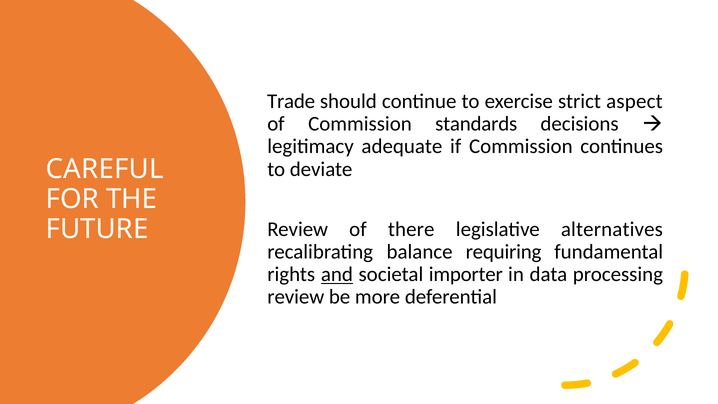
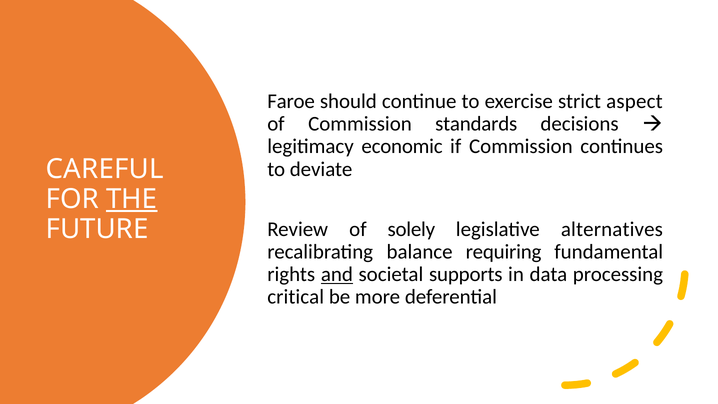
Trade: Trade -> Faroe (291, 101)
adequate: adequate -> economic (402, 147)
THE underline: none -> present (132, 199)
there: there -> solely (411, 229)
importer: importer -> supports (466, 274)
review: review -> critical (296, 297)
